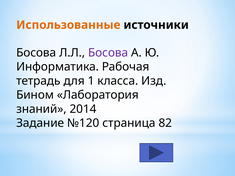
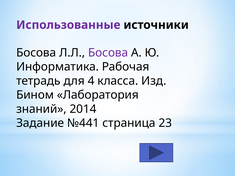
Использованные colour: orange -> purple (68, 25)
1: 1 -> 4 (91, 81)
№120: №120 -> №441 (83, 123)
82: 82 -> 23 (165, 123)
